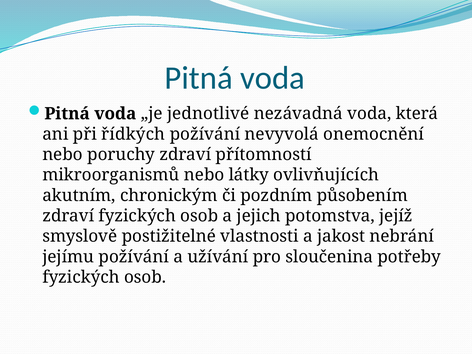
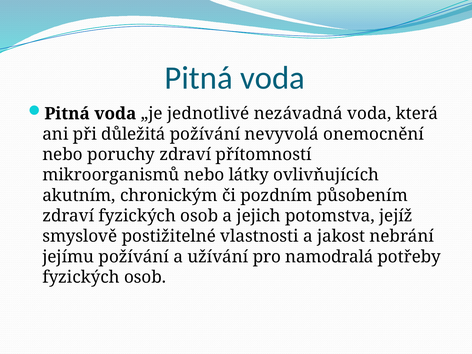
řídkých: řídkých -> důležitá (133, 134)
sloučenina: sloučenina -> namodralá (329, 257)
